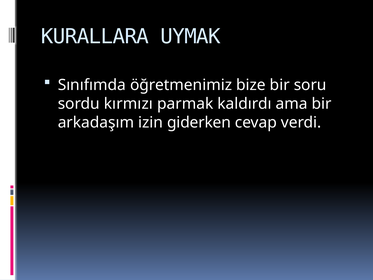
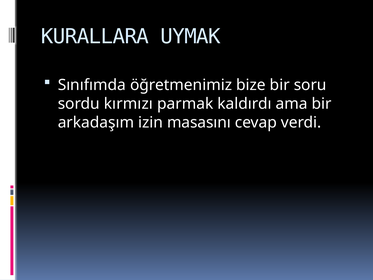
giderken: giderken -> masasını (199, 122)
